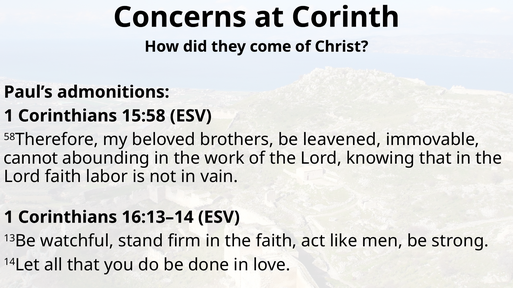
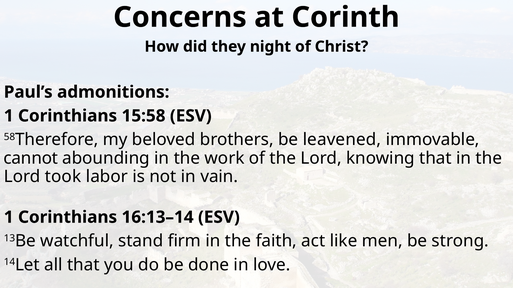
come: come -> night (270, 47)
Lord faith: faith -> took (63, 177)
